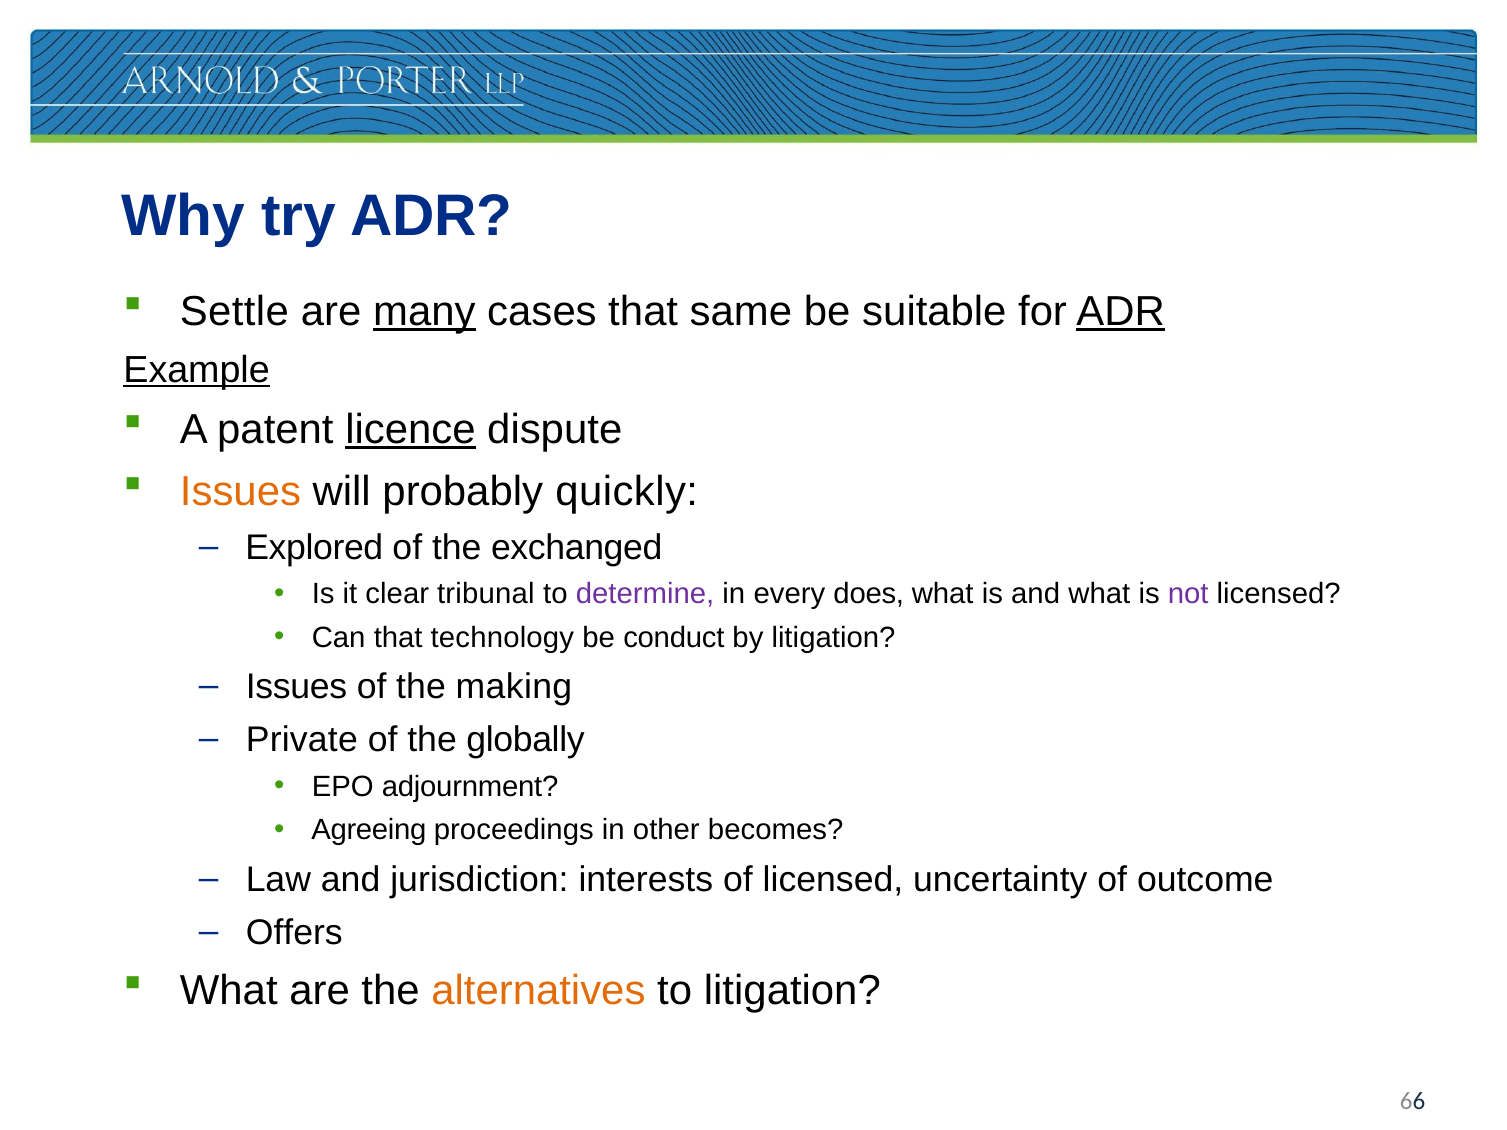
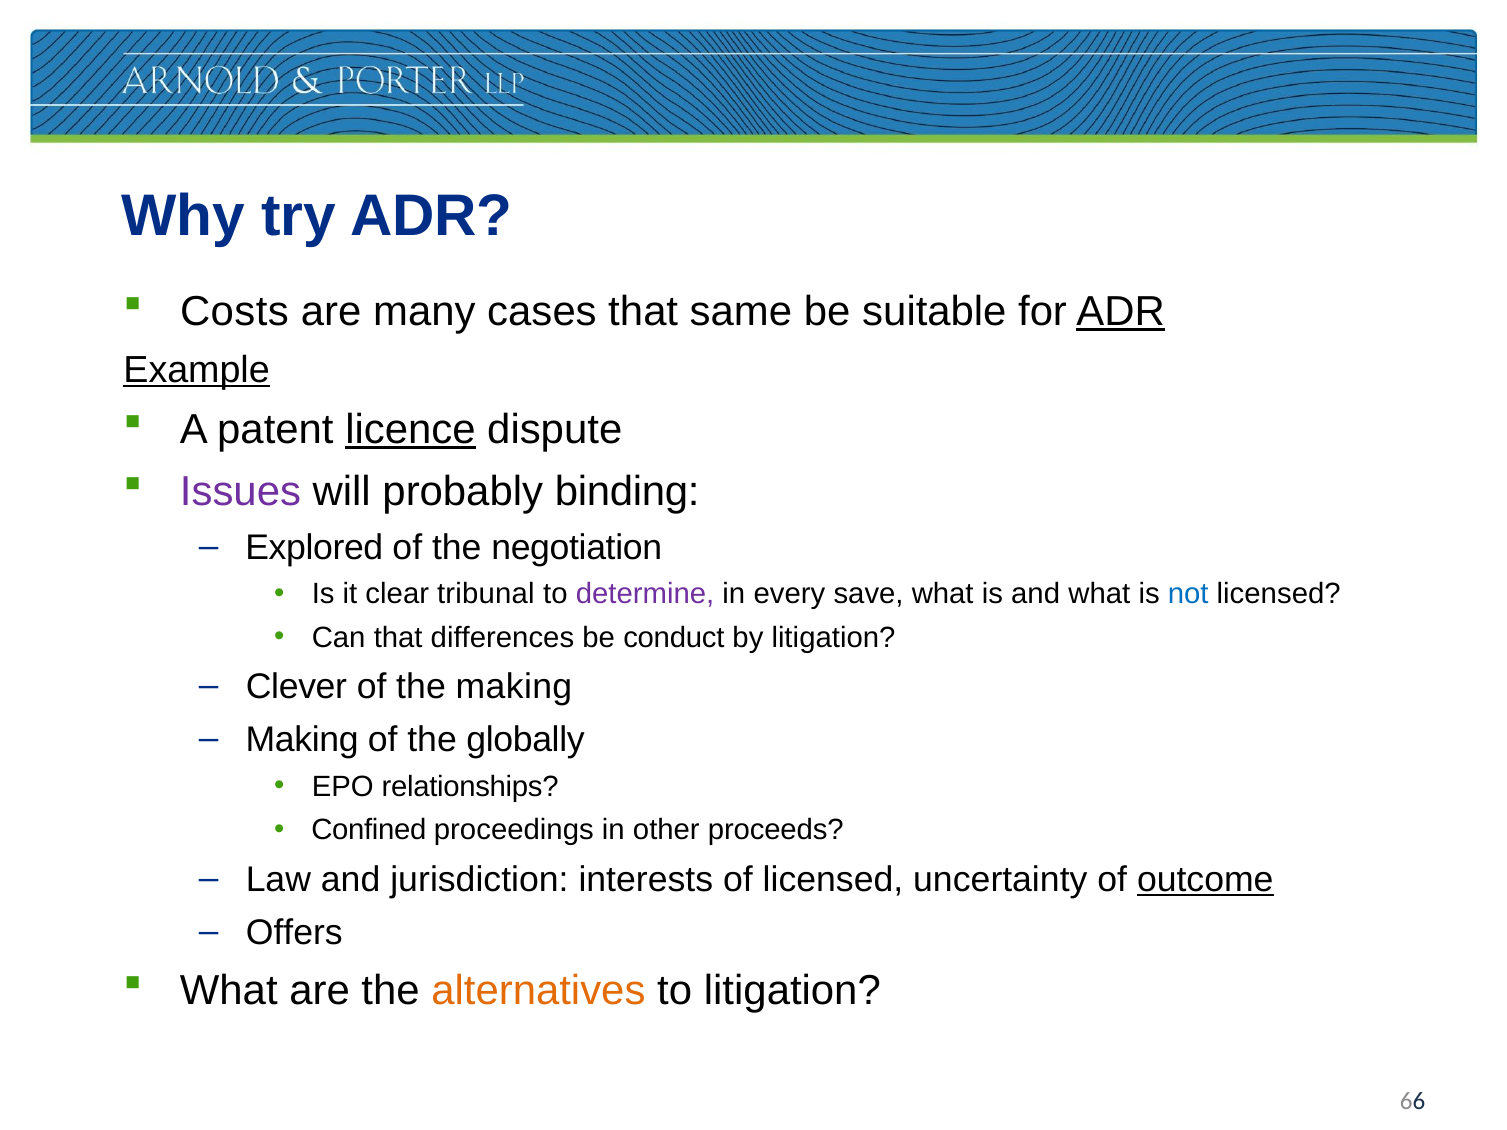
Settle: Settle -> Costs (234, 311)
many underline: present -> none (424, 311)
Issues colour: orange -> purple (240, 491)
quickly: quickly -> binding (627, 491)
exchanged: exchanged -> negotiation (577, 548)
does: does -> save (869, 594)
not colour: purple -> blue (1188, 594)
technology: technology -> differences (502, 638)
Issues: Issues -> Clever (296, 687)
Private: Private -> Making (302, 740)
adjournment: adjournment -> relationships (470, 787)
Agreeing: Agreeing -> Confined (369, 831)
becomes: becomes -> proceeds (776, 831)
outcome underline: none -> present (1205, 880)
